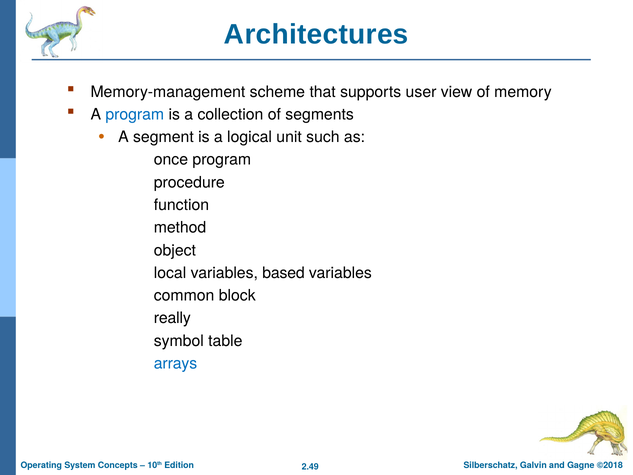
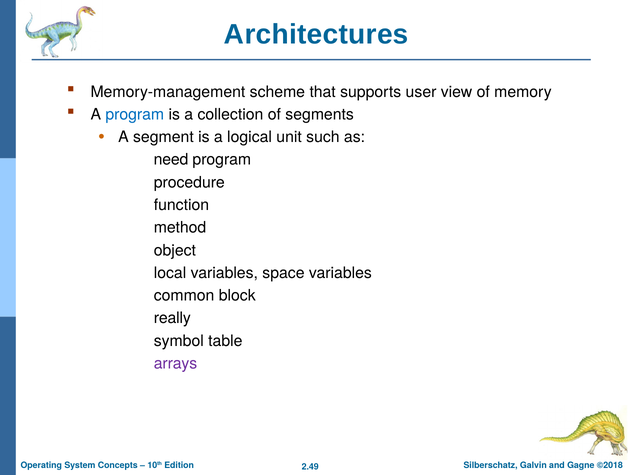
once: once -> need (171, 160)
based: based -> space (283, 273)
arrays colour: blue -> purple (175, 363)
